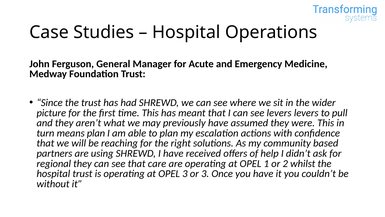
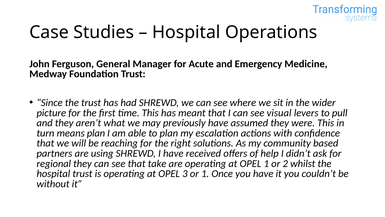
see levers: levers -> visual (279, 113)
care: care -> take (157, 163)
or 3: 3 -> 1 (205, 173)
